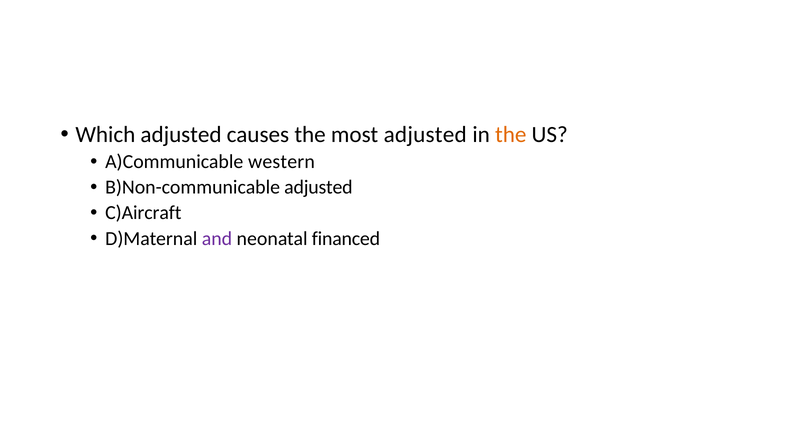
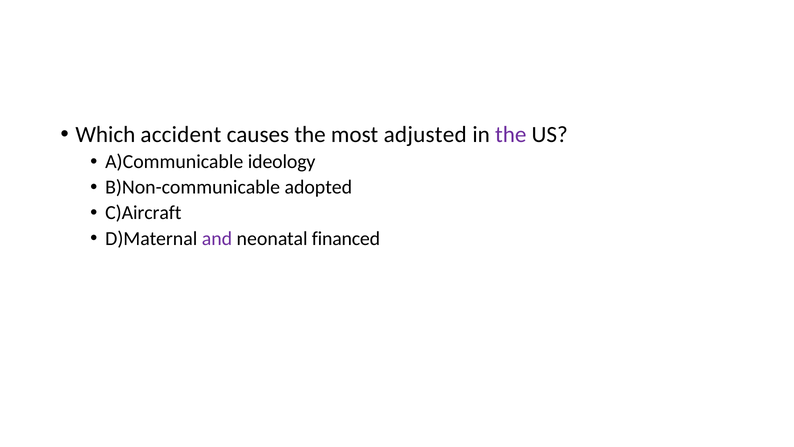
Which adjusted: adjusted -> accident (181, 134)
the colour: orange -> purple (511, 134)
western: western -> ideology (282, 162)
B)Non-communicable adjusted: adjusted -> adopted (318, 187)
